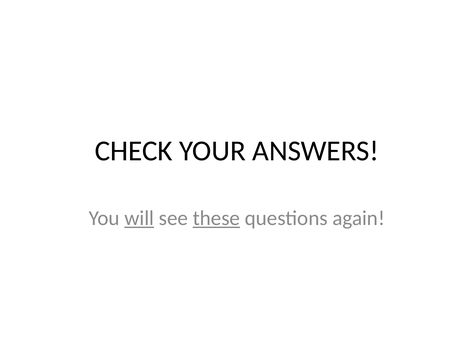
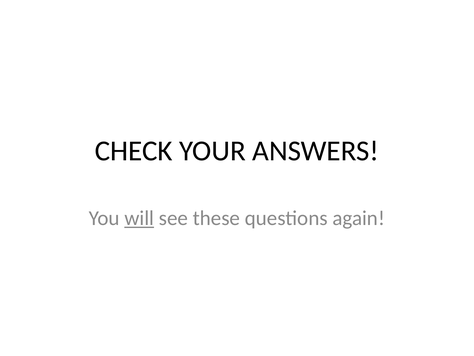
these underline: present -> none (216, 218)
